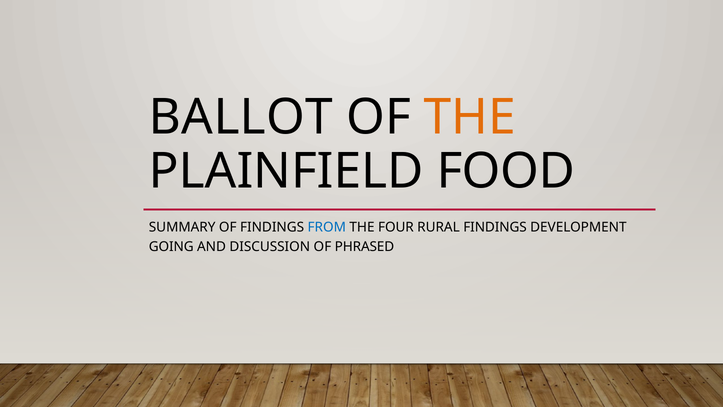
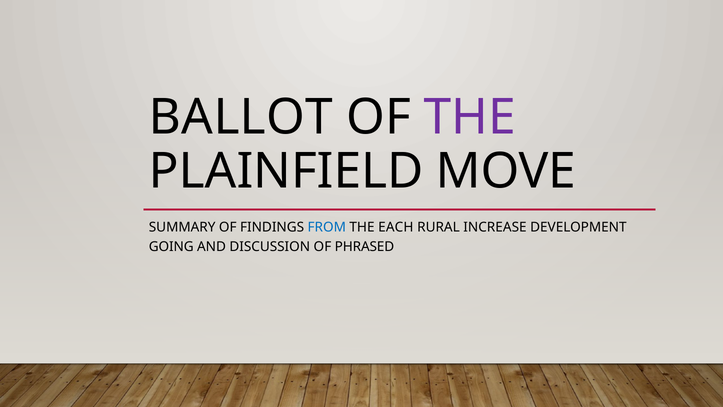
THE colour: orange -> purple (470, 117)
FOOD: FOOD -> MOVE (506, 171)
FOUR: FOUR -> EACH (396, 227)
RURAL FINDINGS: FINDINGS -> INCREASE (495, 227)
